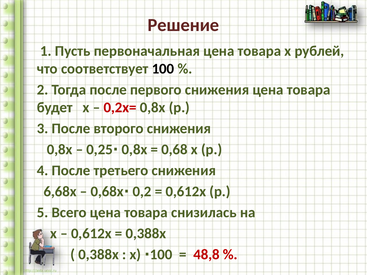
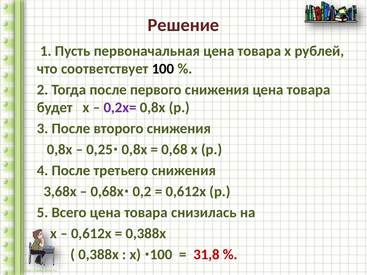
0,2х= colour: red -> purple (120, 108)
6,68х: 6,68х -> 3,68х (60, 192)
48,8: 48,8 -> 31,8 (206, 255)
